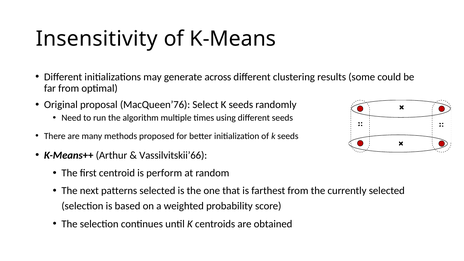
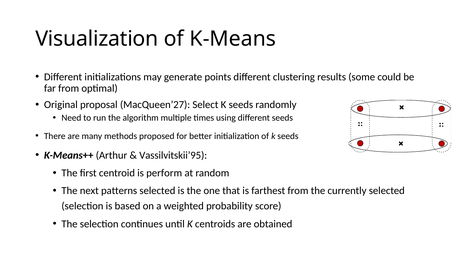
Insensitivity: Insensitivity -> Visualization (97, 39)
across: across -> points (218, 77)
MacQueen’76: MacQueen’76 -> MacQueen’27 (155, 105)
Vassilvitskii’66: Vassilvitskii’66 -> Vassilvitskii’95 (173, 155)
